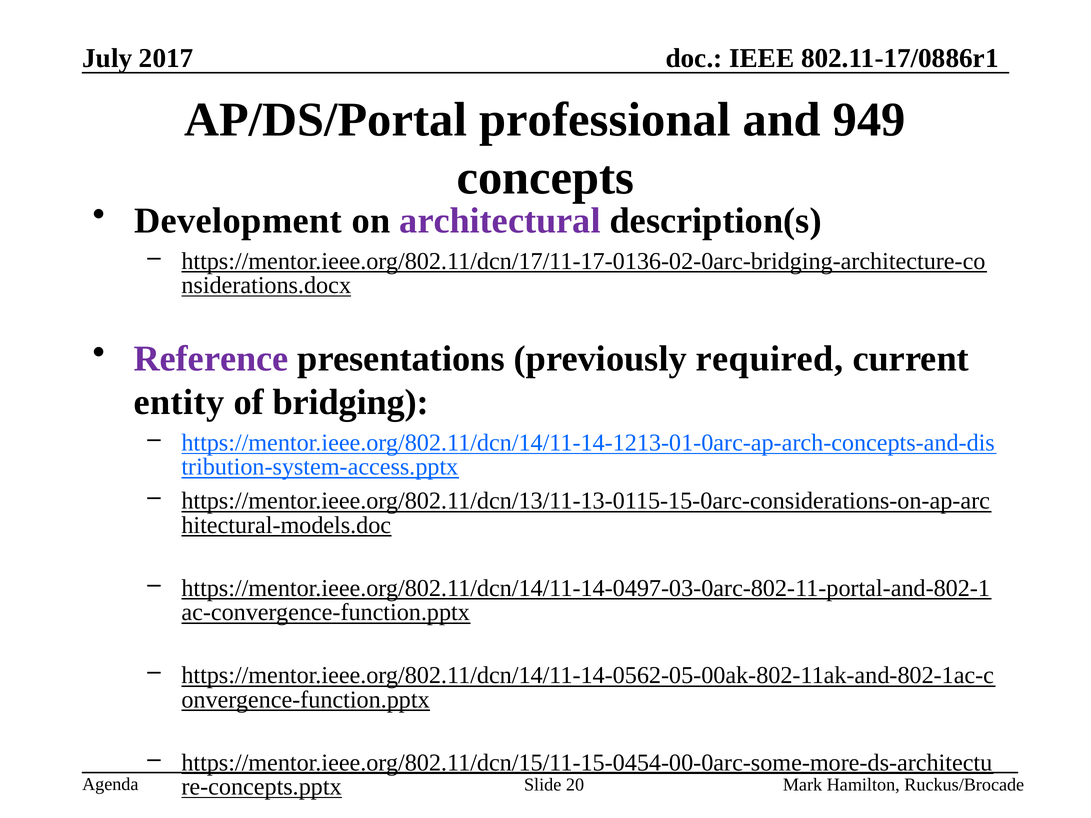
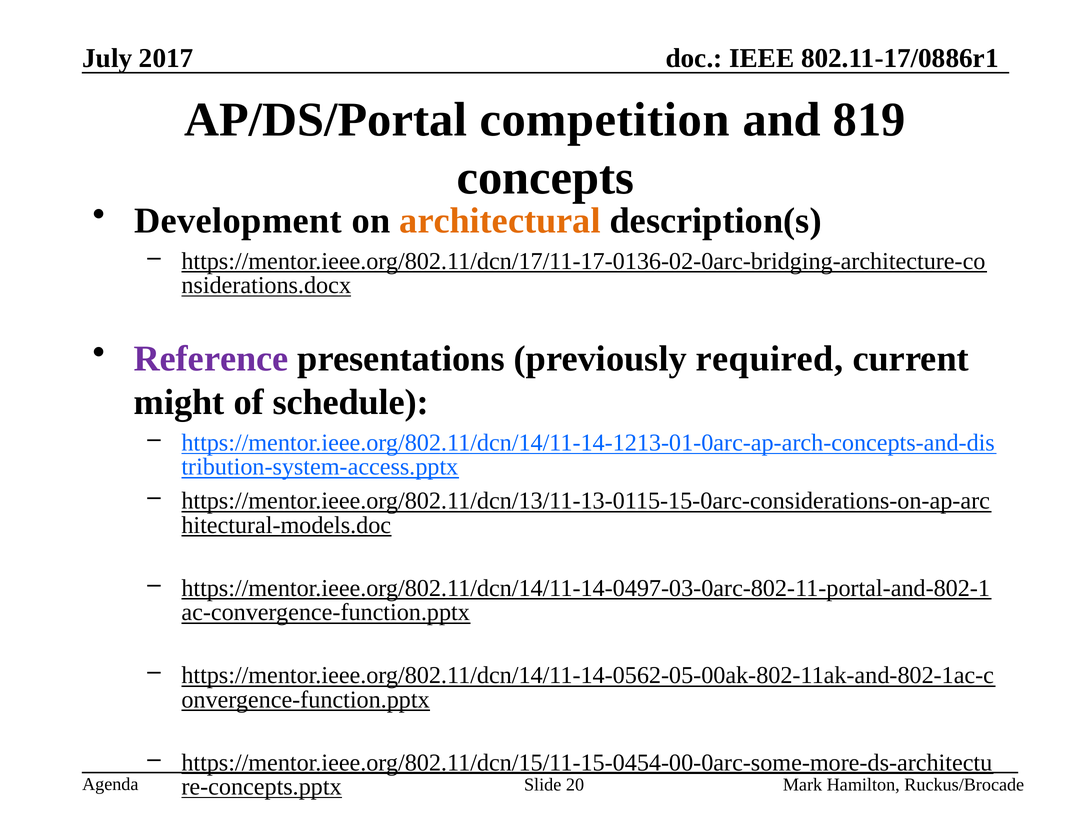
professional: professional -> competition (605, 120)
949: 949 -> 819 (869, 120)
architectural colour: purple -> orange (500, 221)
entity: entity -> might (179, 403)
bridging: bridging -> schedule (351, 403)
